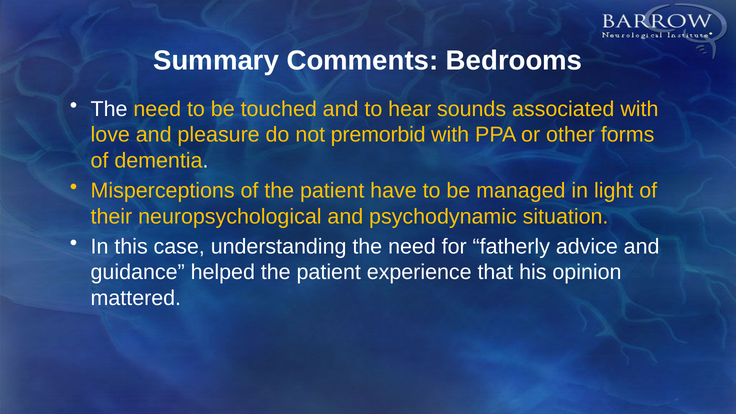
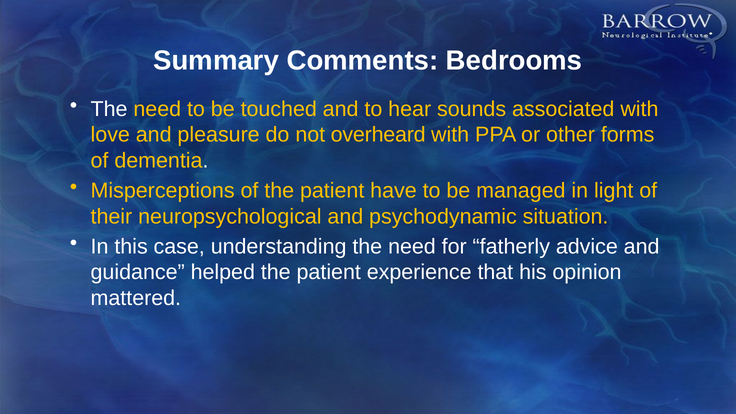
premorbid: premorbid -> overheard (378, 135)
